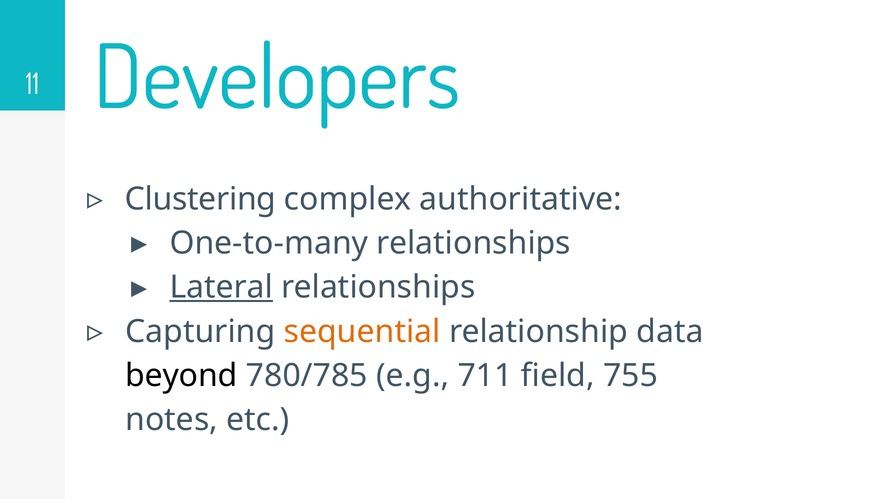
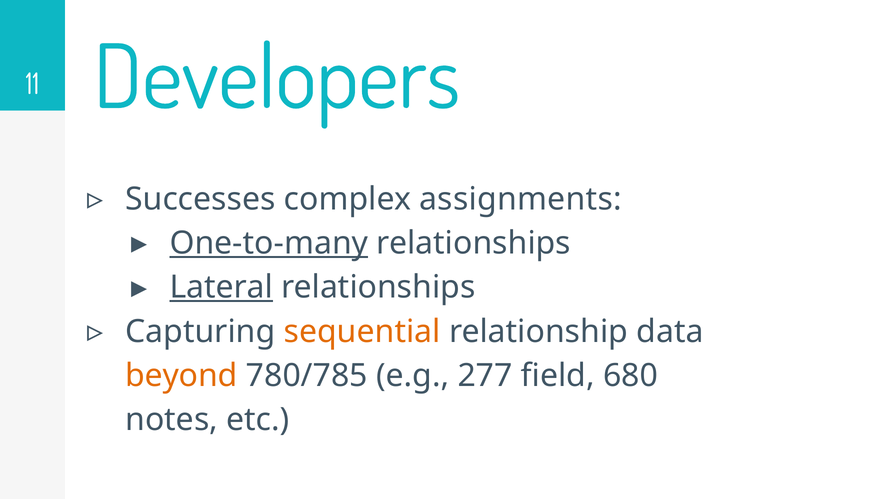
Clustering: Clustering -> Successes (200, 199)
authoritative: authoritative -> assignments (521, 199)
One-to-many underline: none -> present (269, 243)
beyond colour: black -> orange (181, 376)
711: 711 -> 277 (485, 376)
755: 755 -> 680 (631, 376)
